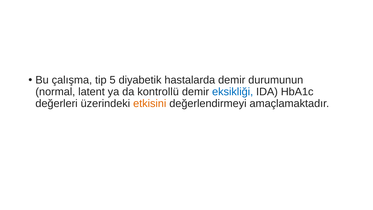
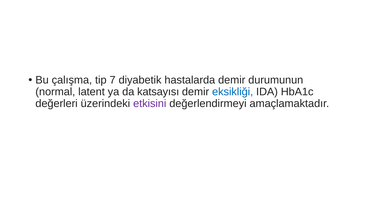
5: 5 -> 7 (113, 80)
kontrollü: kontrollü -> katsayısı (158, 92)
etkisini colour: orange -> purple (150, 104)
